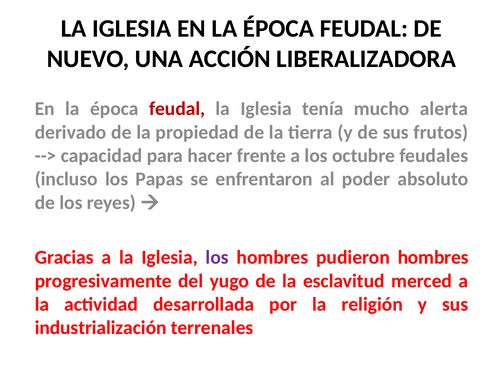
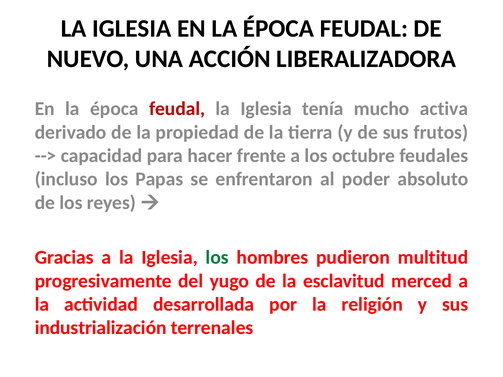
alerta: alerta -> activa (444, 109)
los colour: purple -> green (217, 258)
pudieron hombres: hombres -> multitud (433, 258)
